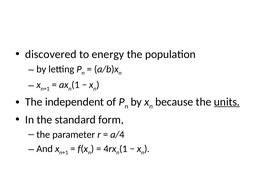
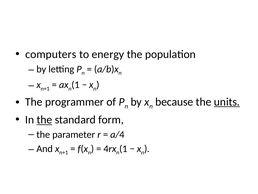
discovered: discovered -> computers (51, 54)
independent: independent -> programmer (75, 102)
the underline: none -> present (44, 119)
